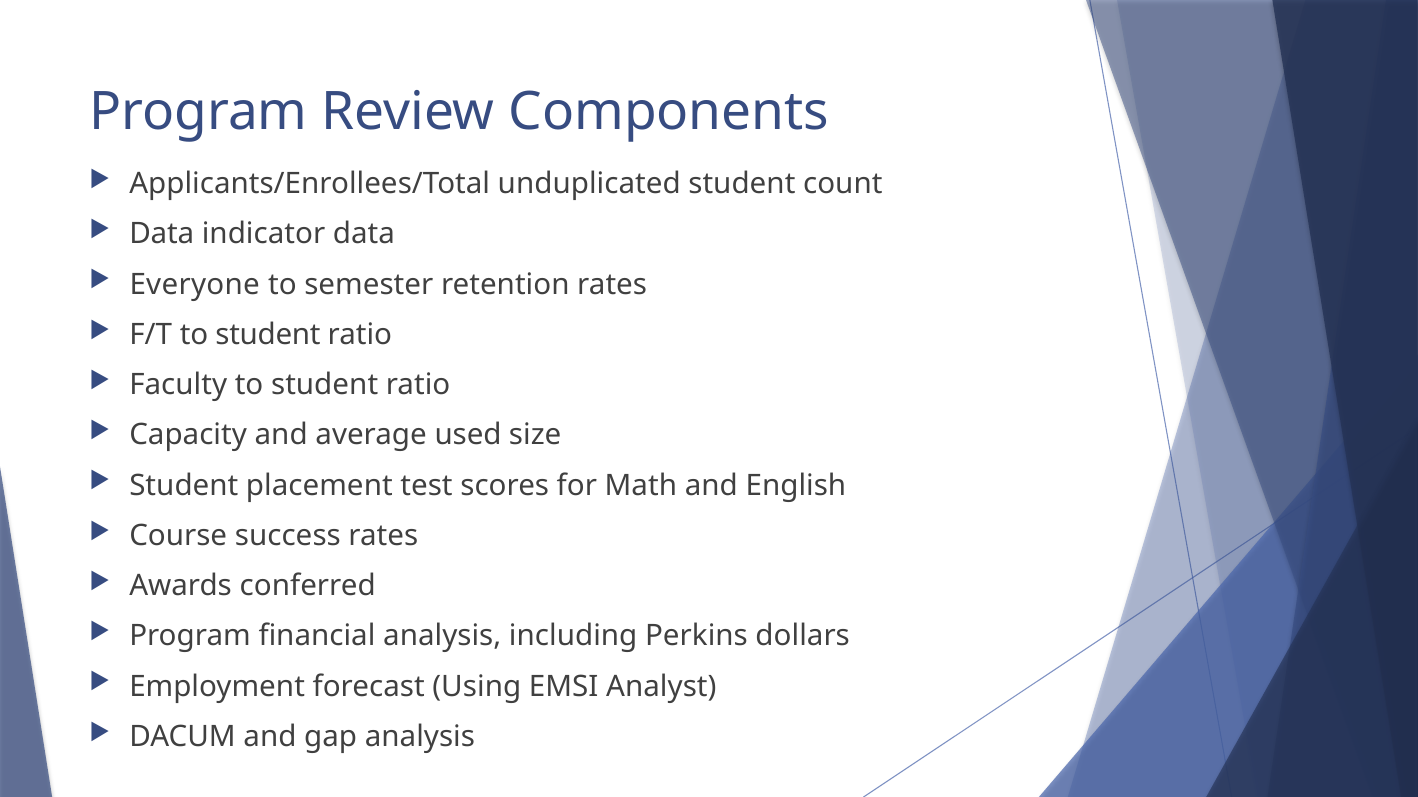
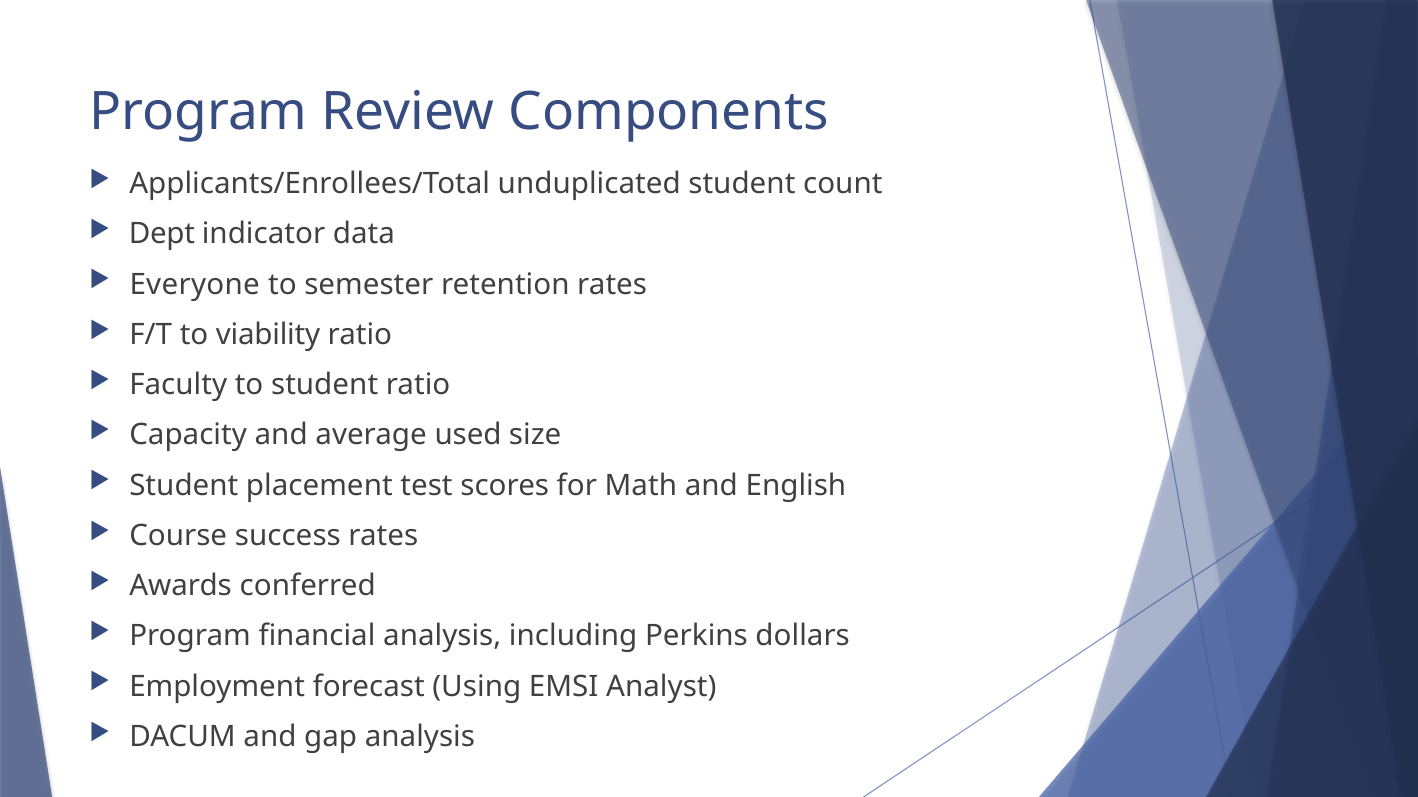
Data: Data -> Dept (162, 234)
F/T to student: student -> viability (268, 335)
